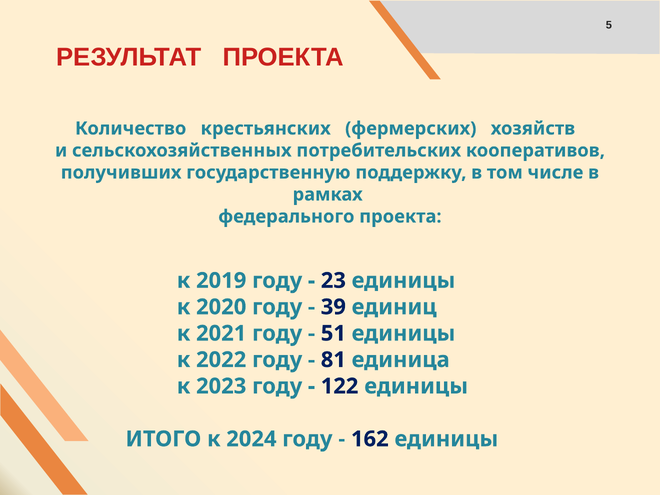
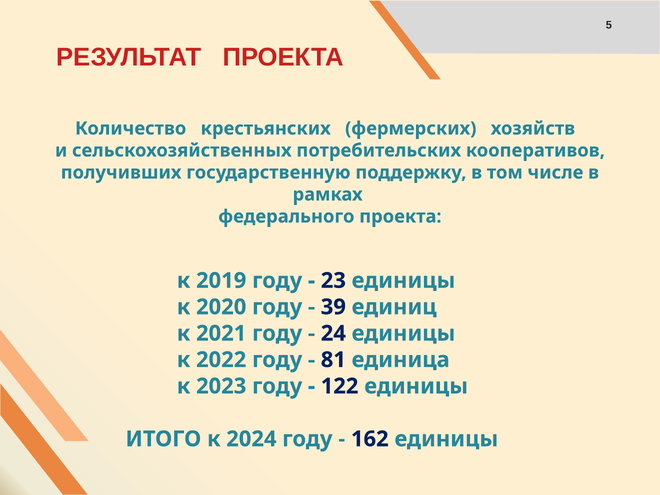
51: 51 -> 24 (333, 333)
